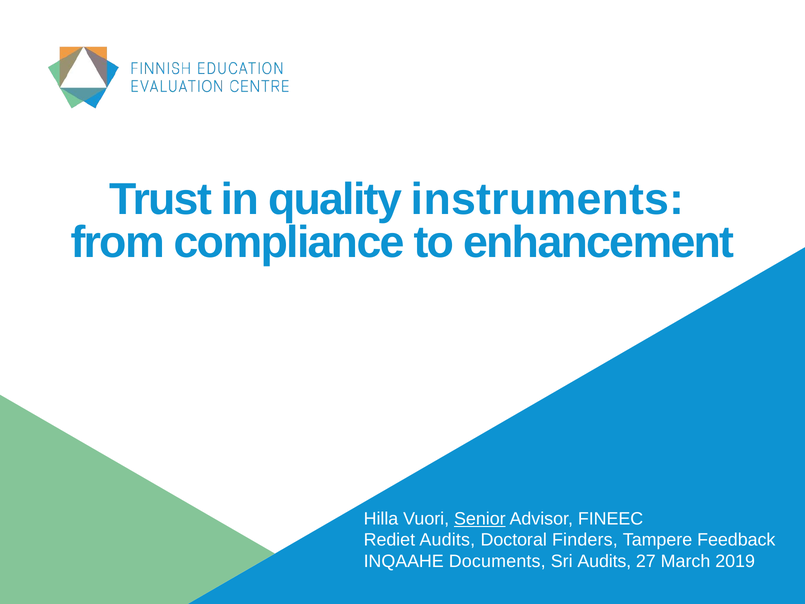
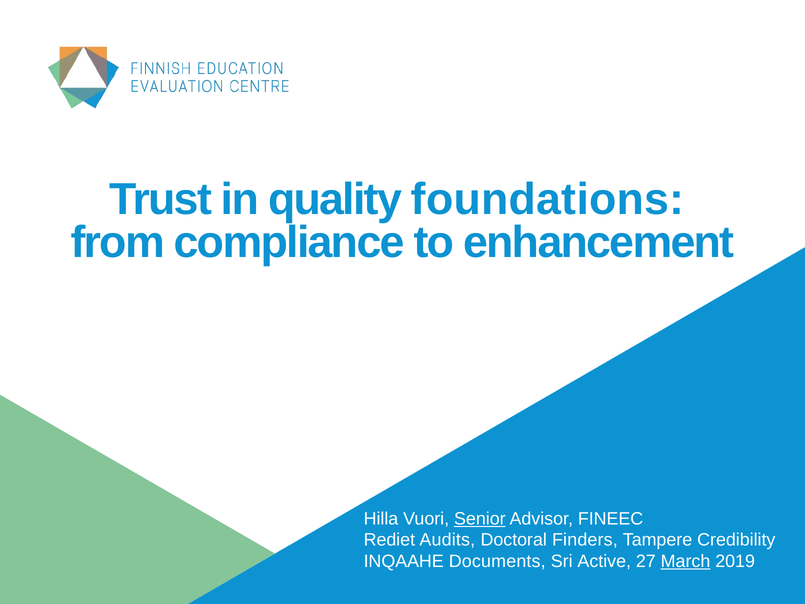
instruments: instruments -> foundations (548, 199)
Feedback: Feedback -> Credibility (736, 540)
Sri Audits: Audits -> Active (604, 561)
March underline: none -> present (686, 561)
